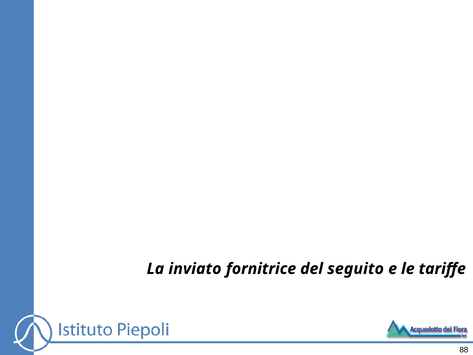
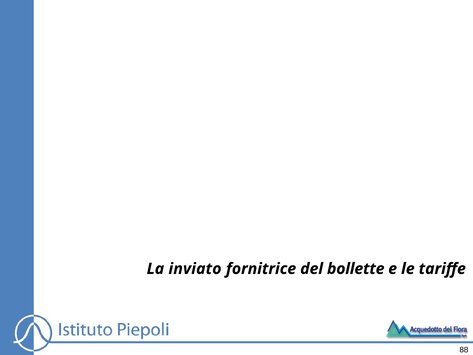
seguito: seguito -> bollette (356, 269)
